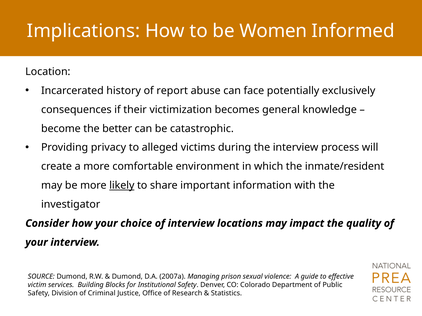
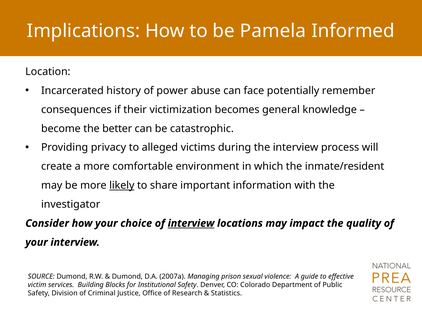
Women: Women -> Pamela (273, 31)
report: report -> power (172, 91)
exclusively: exclusively -> remember (349, 91)
interview underline: none -> present (191, 224)
